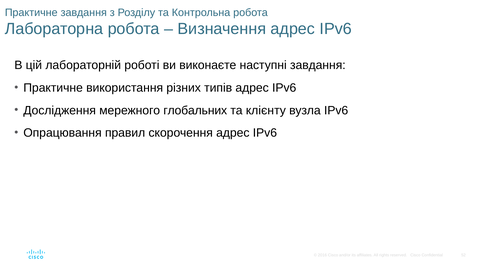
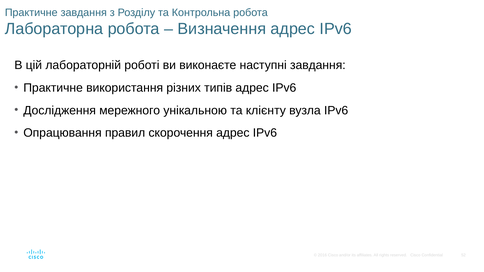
глобальних: глобальних -> унікальною (195, 110)
